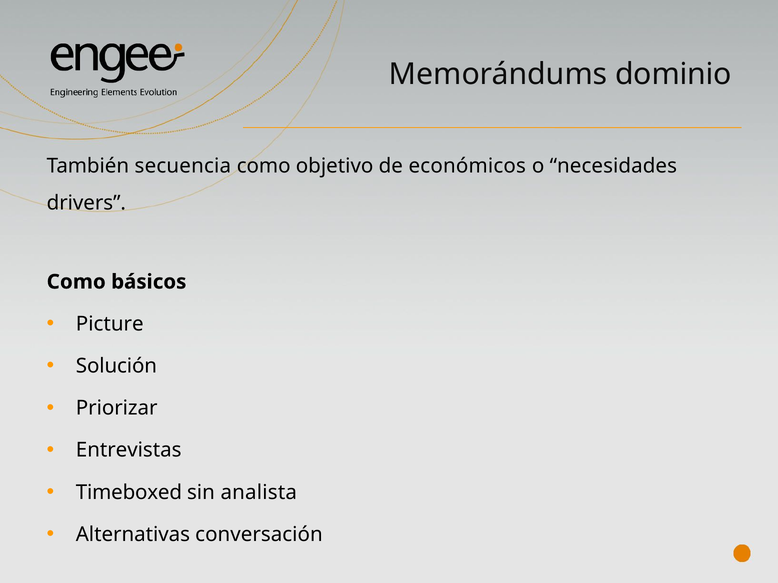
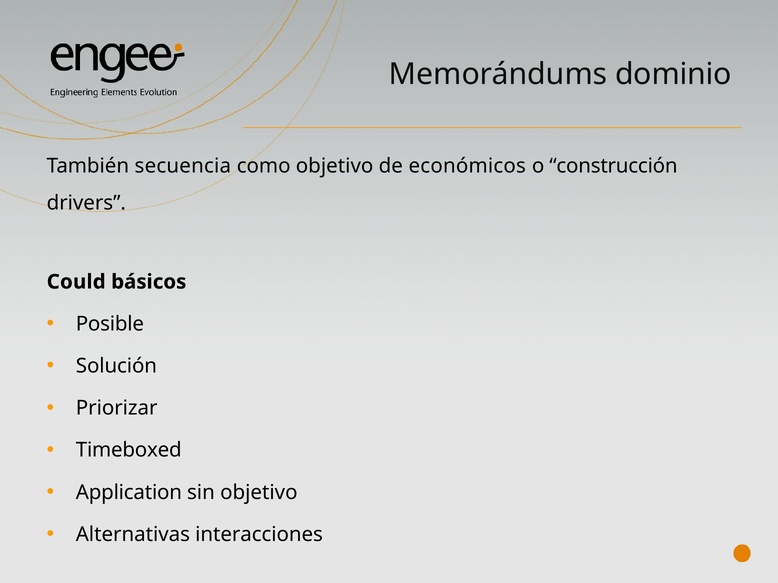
necesidades: necesidades -> construcción (613, 166)
Como: Como -> Could (76, 282)
Picture: Picture -> Posible (110, 324)
Entrevistas: Entrevistas -> Timeboxed (129, 451)
Timeboxed: Timeboxed -> Application (129, 493)
sin analista: analista -> objetivo (259, 493)
conversación: conversación -> interacciones (259, 535)
